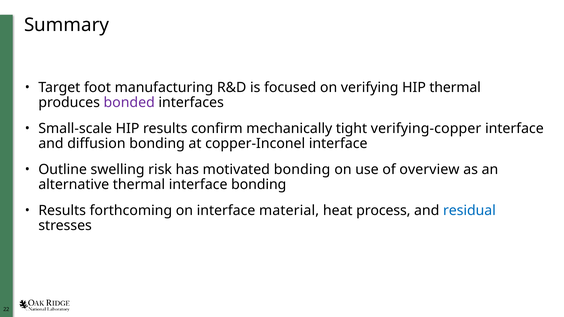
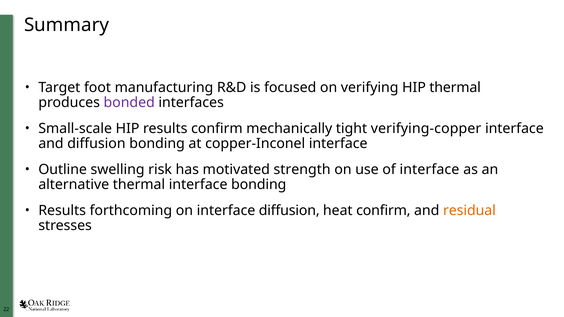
motivated bonding: bonding -> strength (302, 170)
of overview: overview -> interface (429, 170)
interface material: material -> diffusion (289, 211)
heat process: process -> confirm (383, 211)
residual colour: blue -> orange (469, 211)
